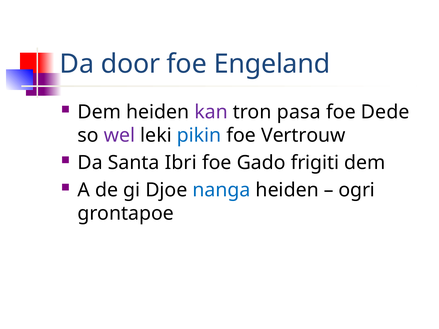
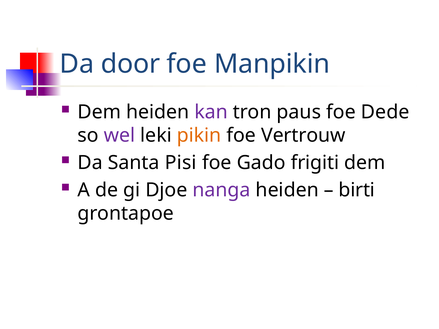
Engeland: Engeland -> Manpikin (272, 64)
pasa: pasa -> paus (299, 112)
pikin colour: blue -> orange (199, 136)
Ibri: Ibri -> Pisi (181, 163)
nanga colour: blue -> purple (222, 190)
ogri: ogri -> birti (357, 190)
